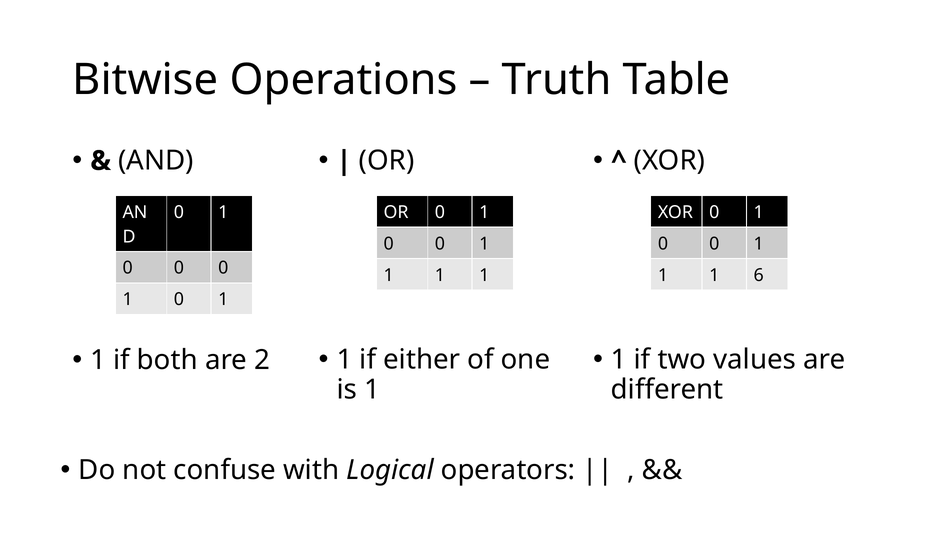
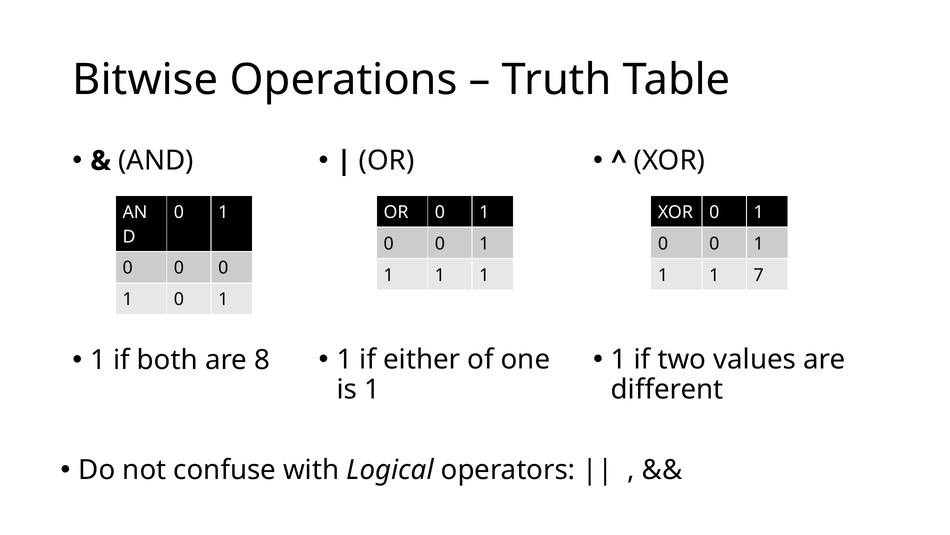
6: 6 -> 7 (759, 275)
2: 2 -> 8 (262, 360)
